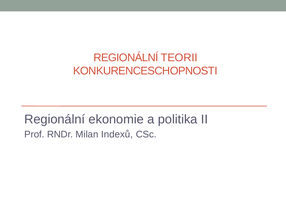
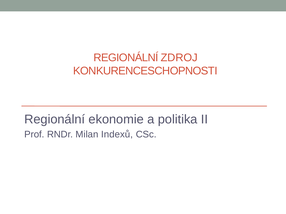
TEORII: TEORII -> ZDROJ (179, 58)
